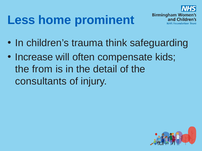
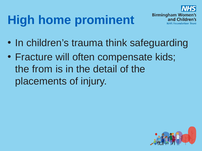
Less: Less -> High (21, 20)
Increase: Increase -> Fracture (34, 57)
consultants: consultants -> placements (41, 82)
